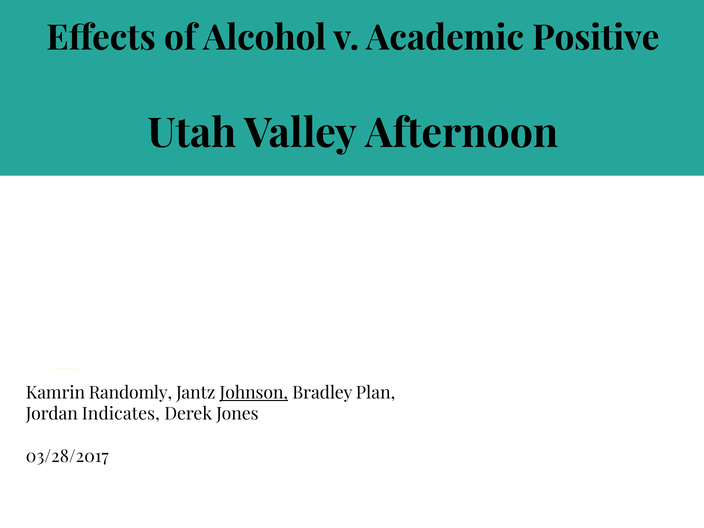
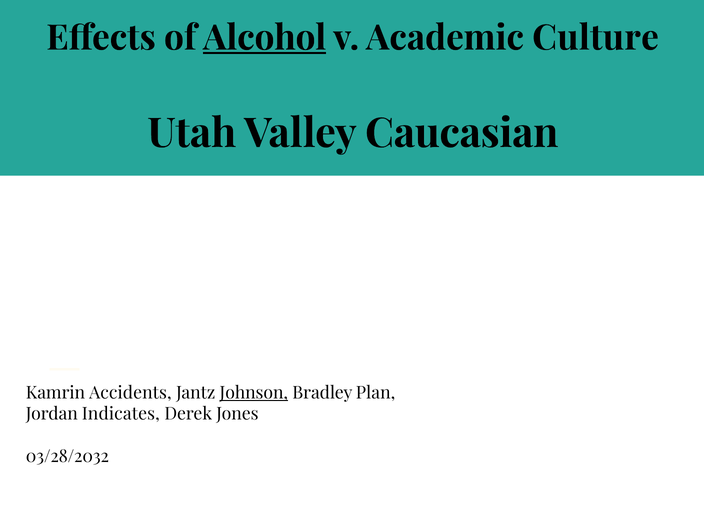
Alcohol underline: none -> present (265, 38)
Positive: Positive -> Culture (596, 38)
Afternoon: Afternoon -> Caucasian (462, 133)
Randomly: Randomly -> Accidents (130, 393)
03/28/2017: 03/28/2017 -> 03/28/2032 (67, 456)
